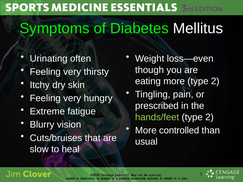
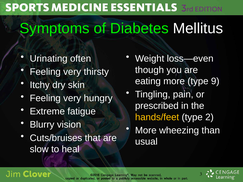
more type 2: 2 -> 9 (215, 81)
hands/feet colour: light green -> yellow (157, 117)
controlled: controlled -> wheezing (179, 131)
